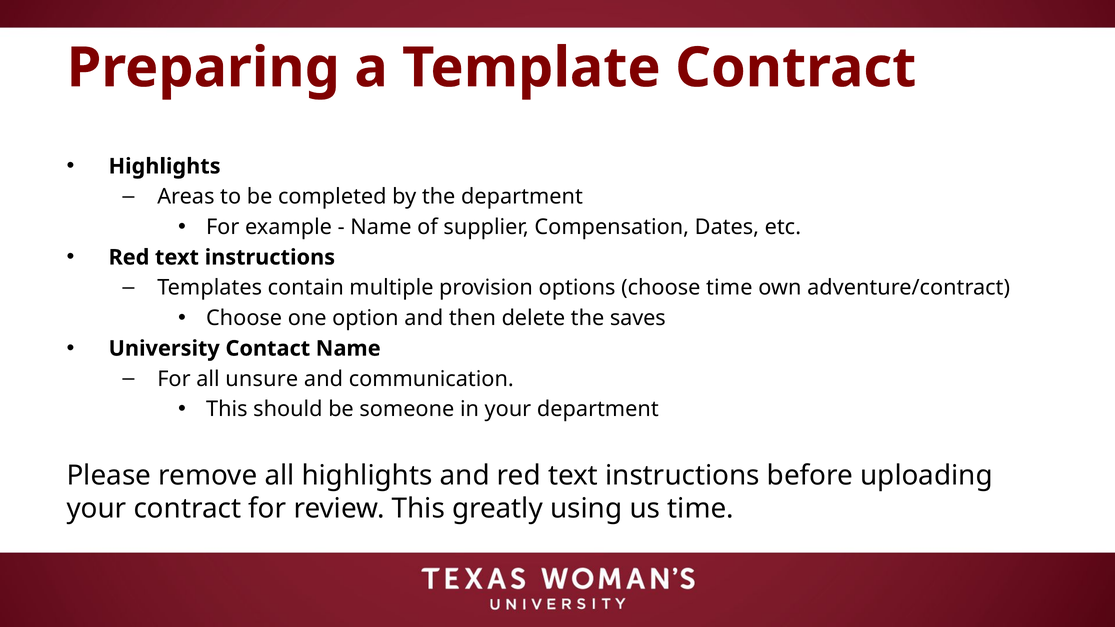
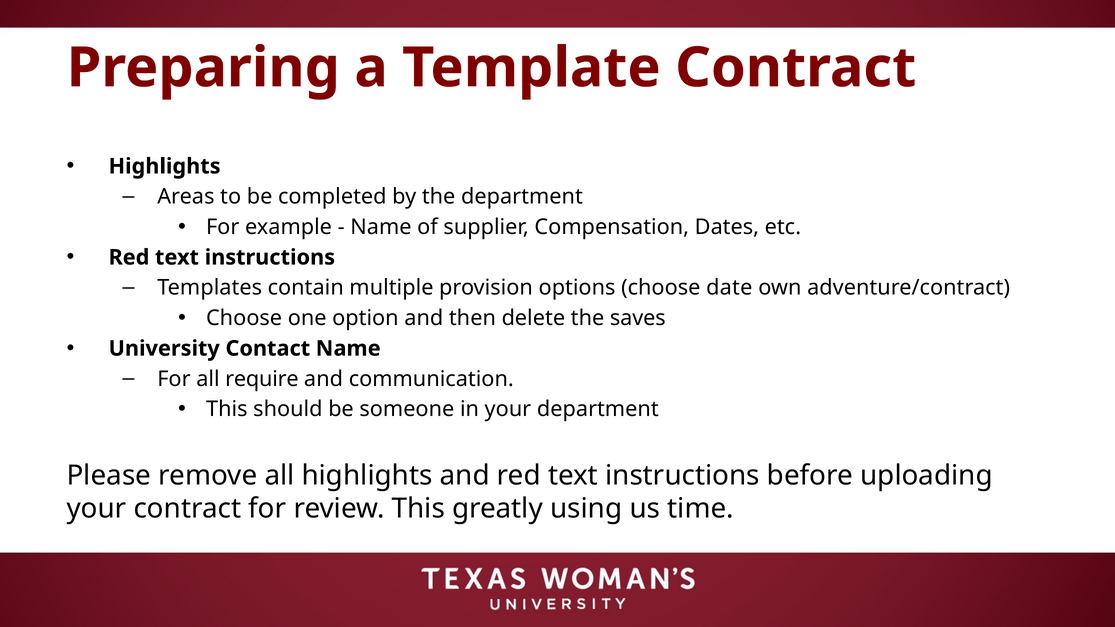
choose time: time -> date (729, 288)
unsure: unsure -> require (262, 379)
